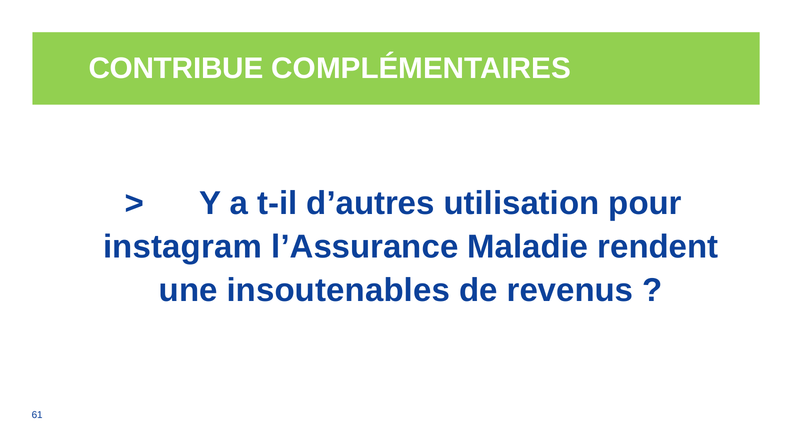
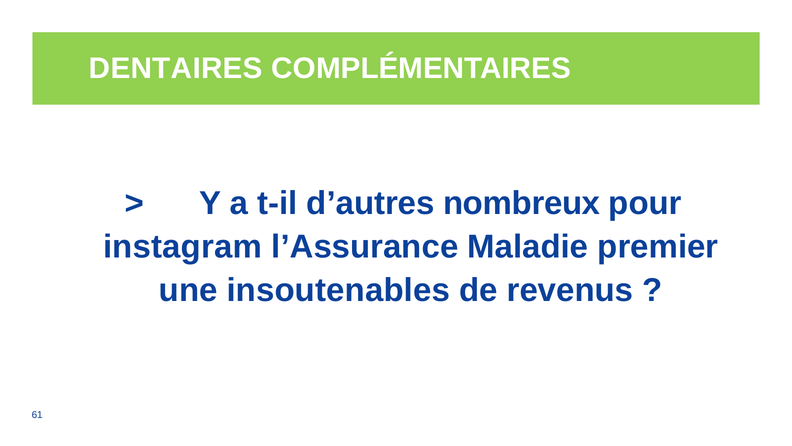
CONTRIBUE: CONTRIBUE -> DENTAIRES (176, 68)
utilisation: utilisation -> nombreux (522, 203)
rendent: rendent -> premier (658, 247)
